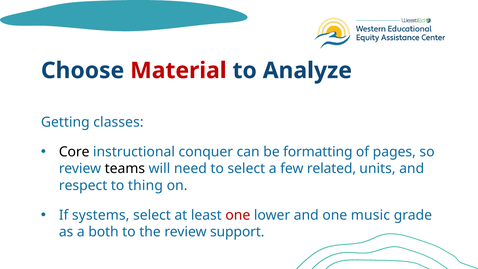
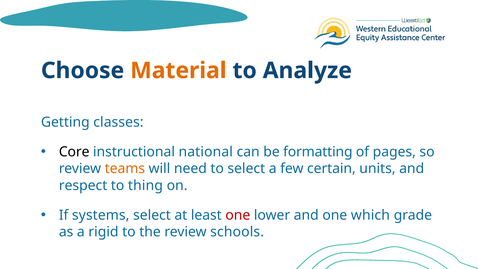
Material colour: red -> orange (178, 71)
conquer: conquer -> national (206, 152)
teams colour: black -> orange (125, 169)
related: related -> certain (331, 169)
music: music -> which (370, 215)
both: both -> rigid (103, 232)
support: support -> schools (237, 232)
